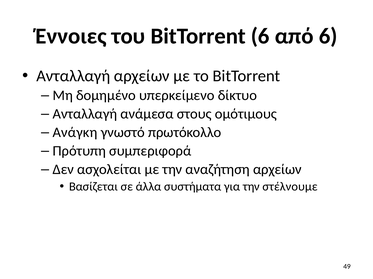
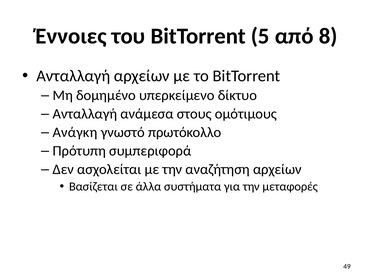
BitTorrent 6: 6 -> 5 (260, 36)
από 6: 6 -> 8 (328, 36)
στέλνουμε: στέλνουμε -> μεταφορές (290, 187)
